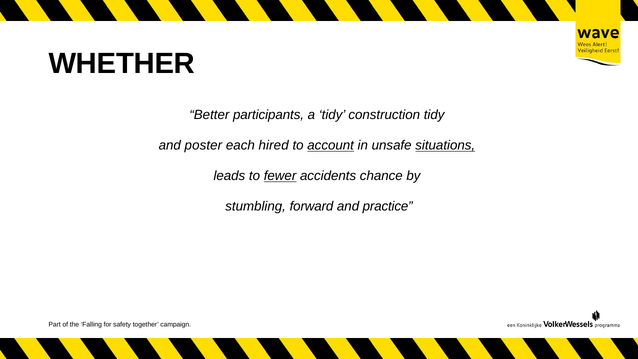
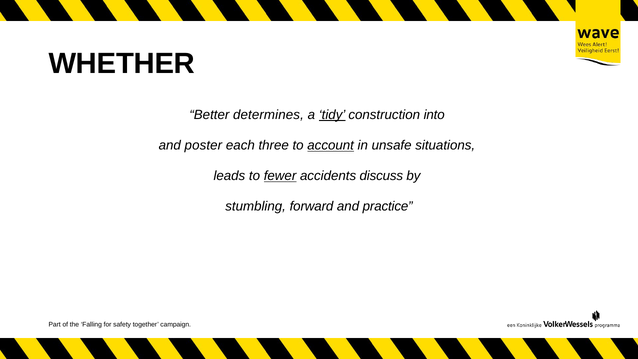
participants: participants -> determines (268, 115)
tidy underline: none -> present (332, 115)
construction tidy: tidy -> into (434, 115)
hired: hired -> three (274, 145)
situations underline: present -> none (445, 145)
chance: chance -> discuss (381, 176)
